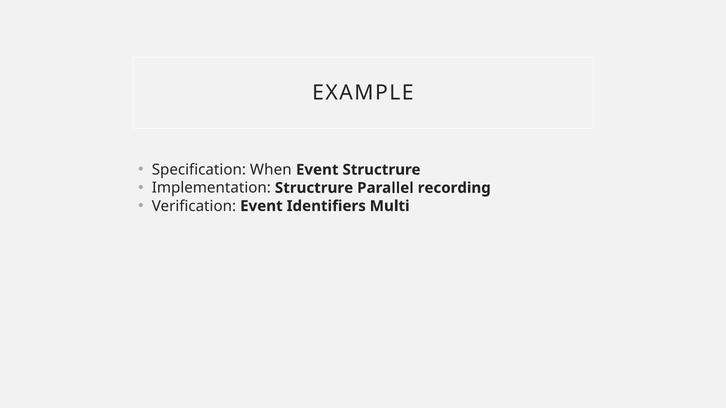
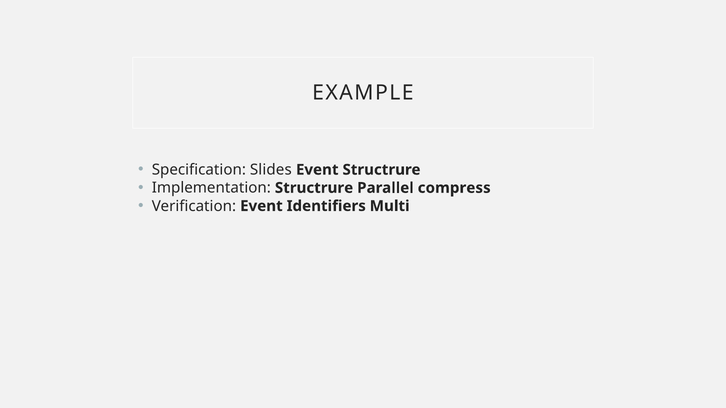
When: When -> Slides (271, 170)
recording: recording -> compress (454, 188)
